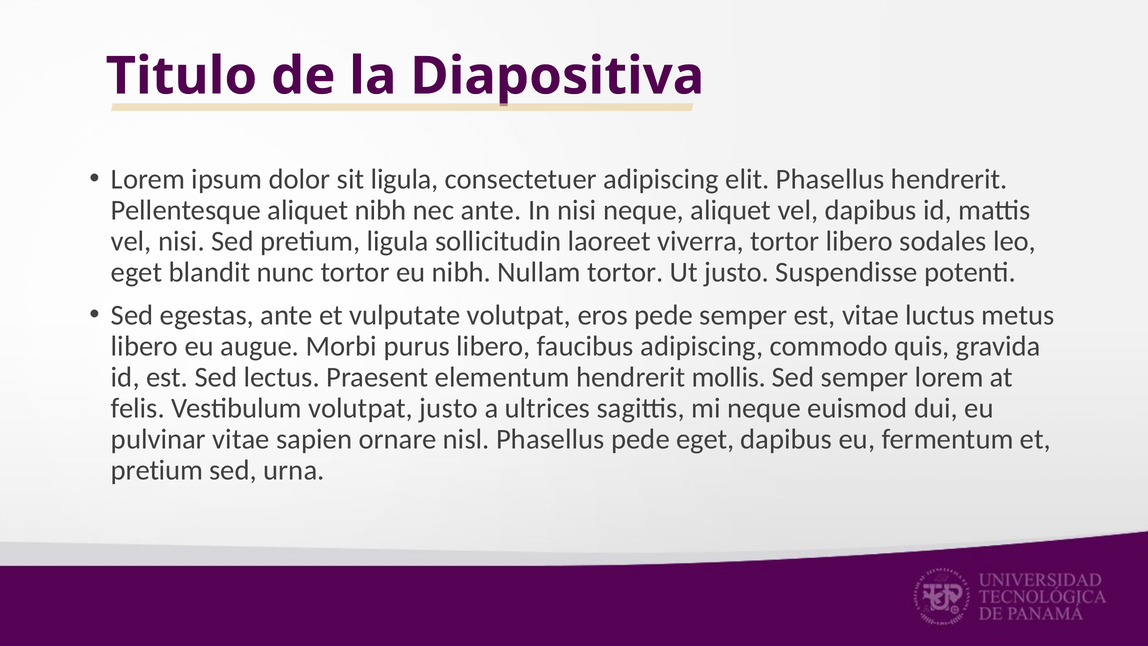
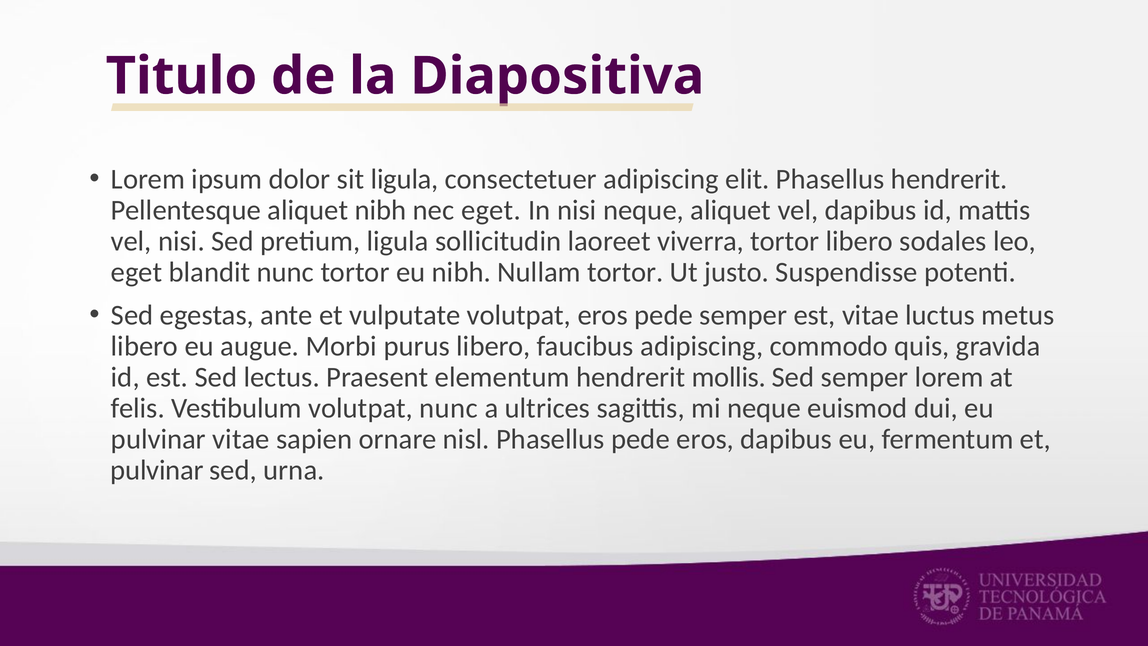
nec ante: ante -> eget (491, 210)
volutpat justo: justo -> nunc (449, 408)
pede eget: eget -> eros (705, 439)
pretium: pretium -> pulvinar (157, 470)
